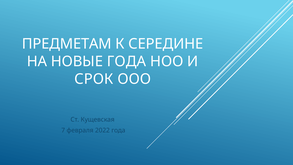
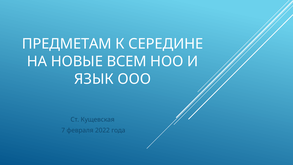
НОВЫЕ ГОДА: ГОДА -> ВСЕМ (127, 61)
СРОК: СРОК -> ЯЗЫК (94, 79)
